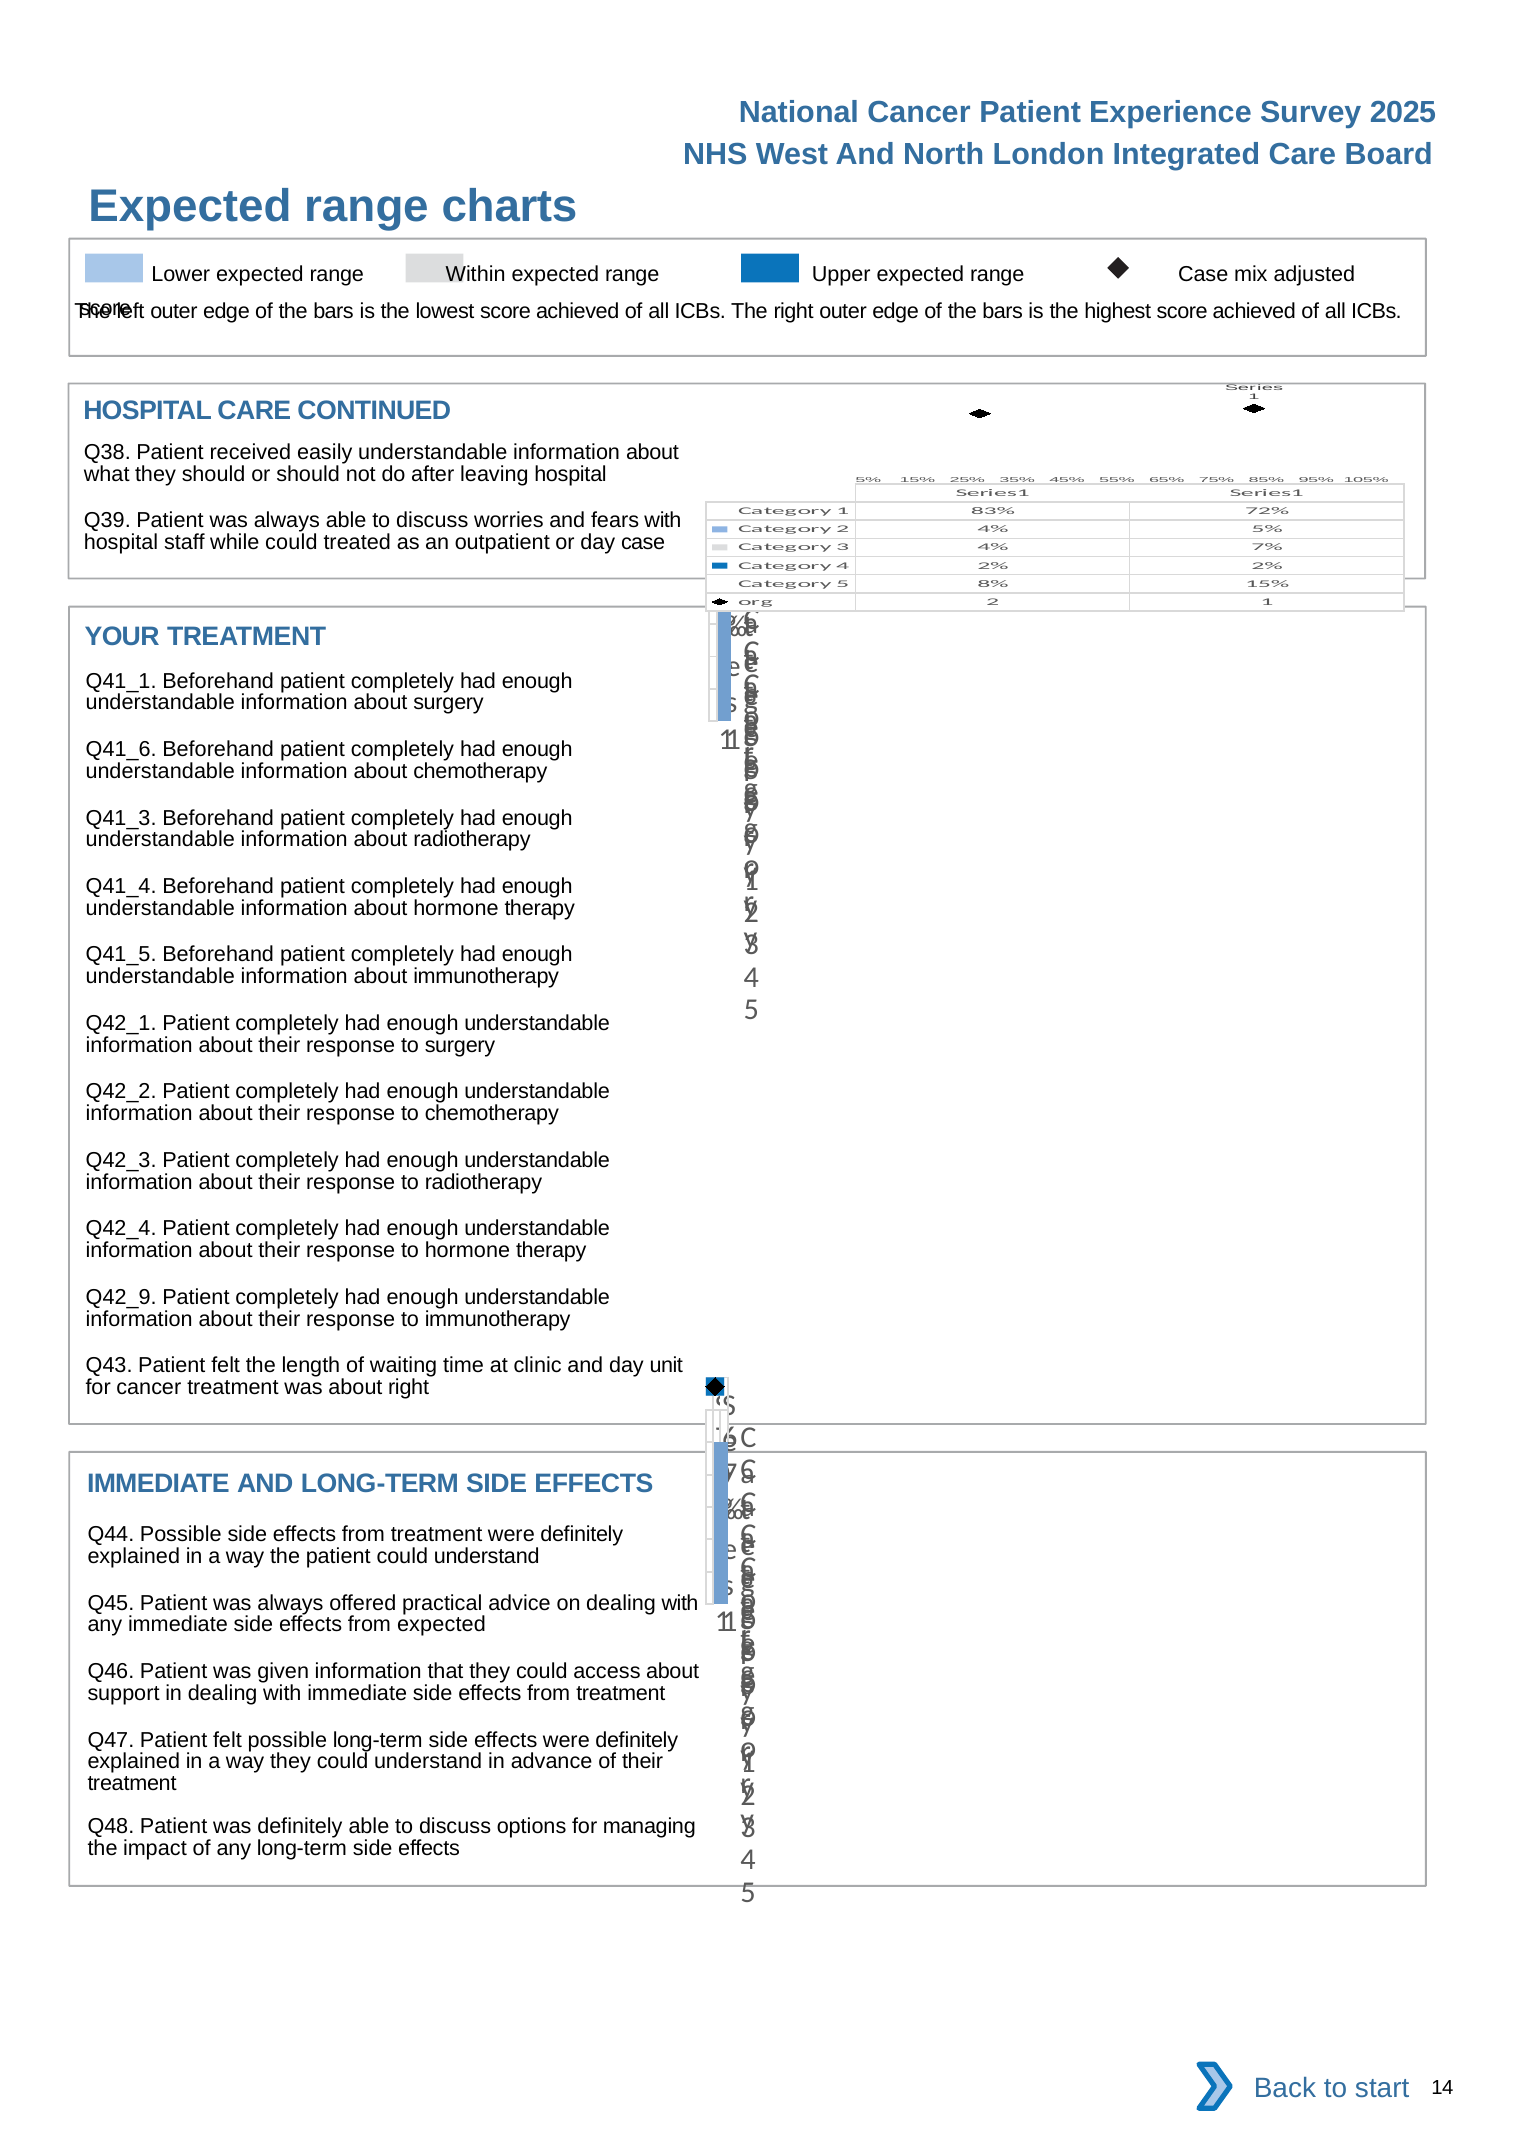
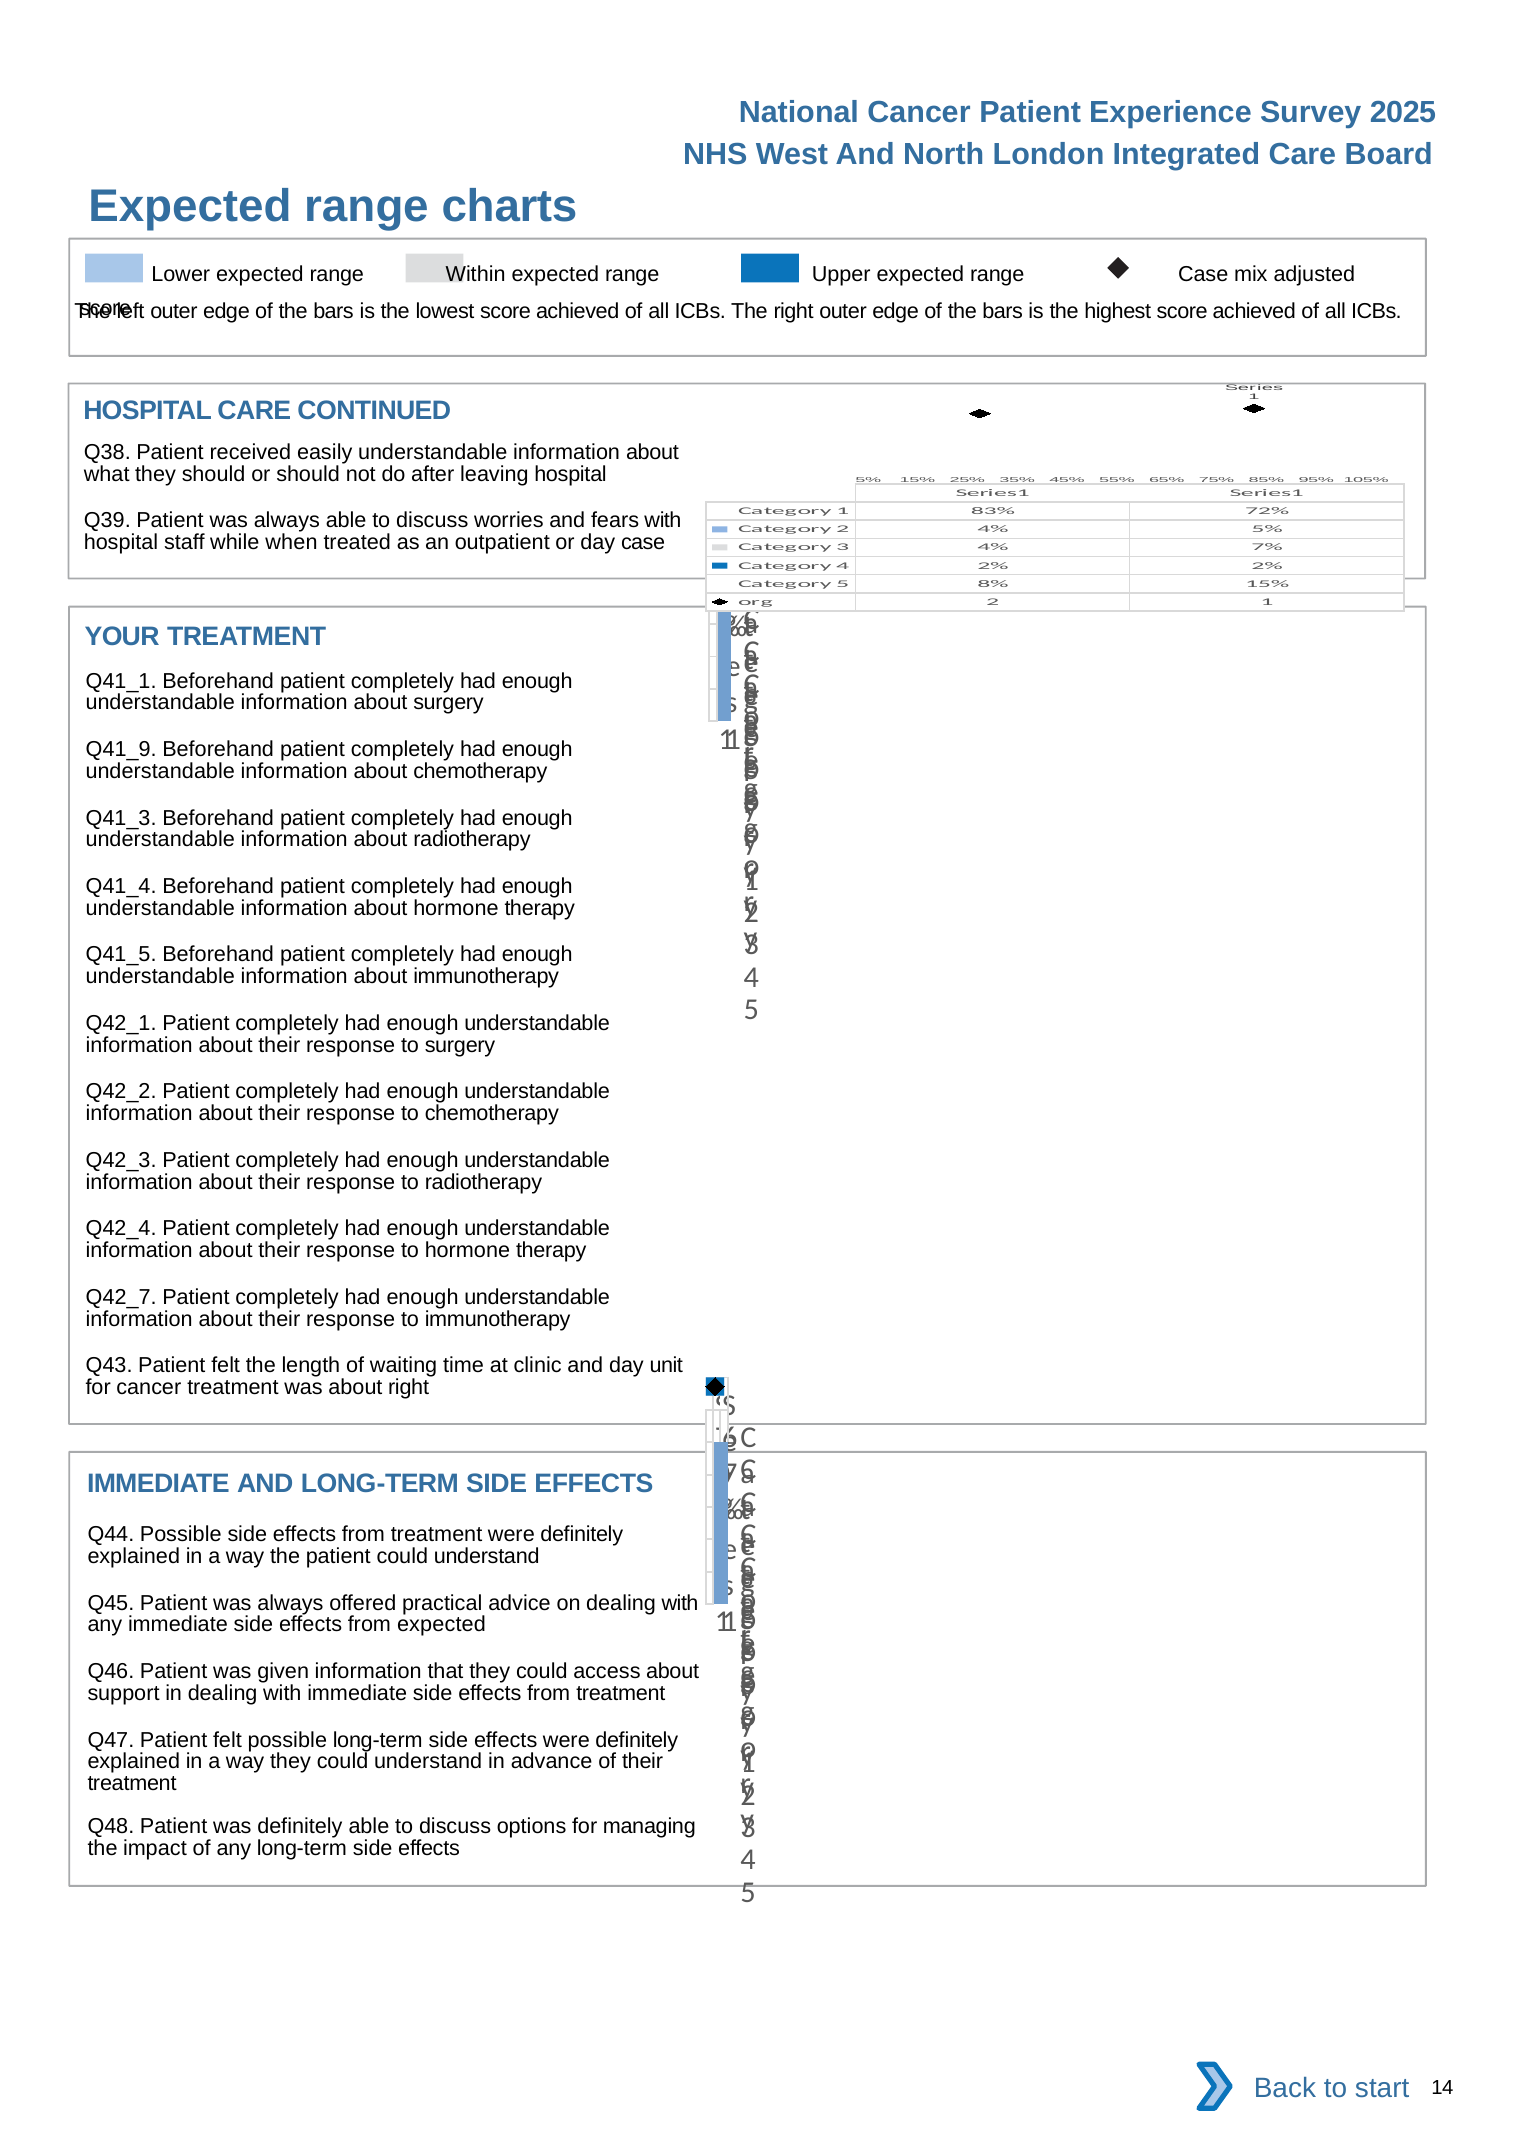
while could: could -> when (291, 543)
Q41_6: Q41_6 -> Q41_9 (121, 749)
Q42_9: Q42_9 -> Q42_7 (121, 1297)
